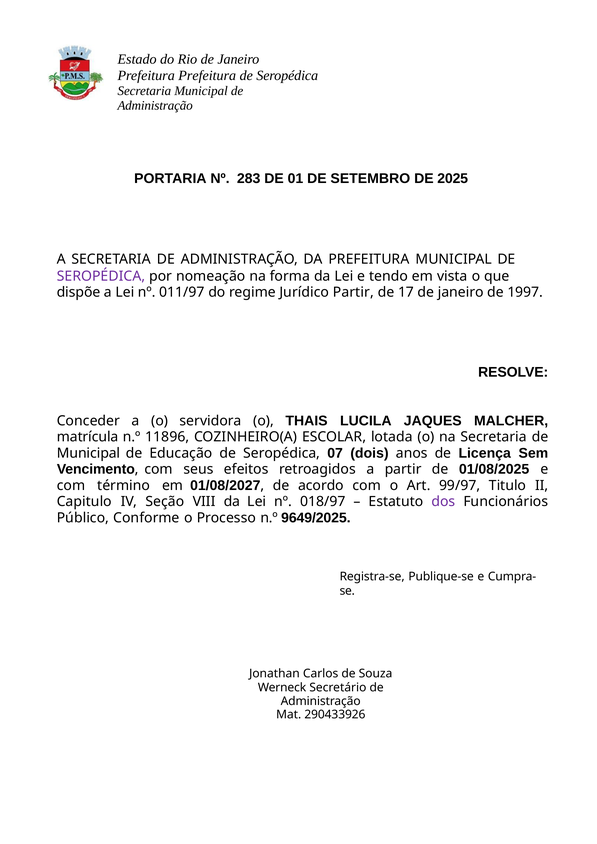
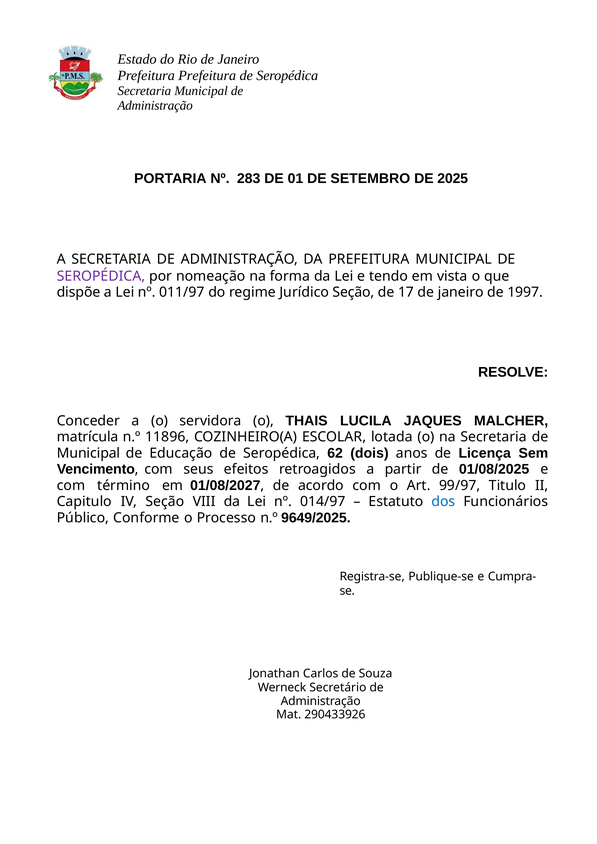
Jurídico Partir: Partir -> Seção (353, 292)
07: 07 -> 62 (335, 454)
018/97: 018/97 -> 014/97 (323, 502)
dos colour: purple -> blue (443, 502)
